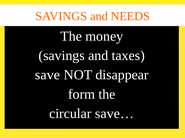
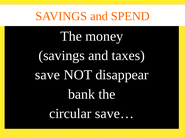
NEEDS: NEEDS -> SPEND (130, 16)
form: form -> bank (82, 95)
